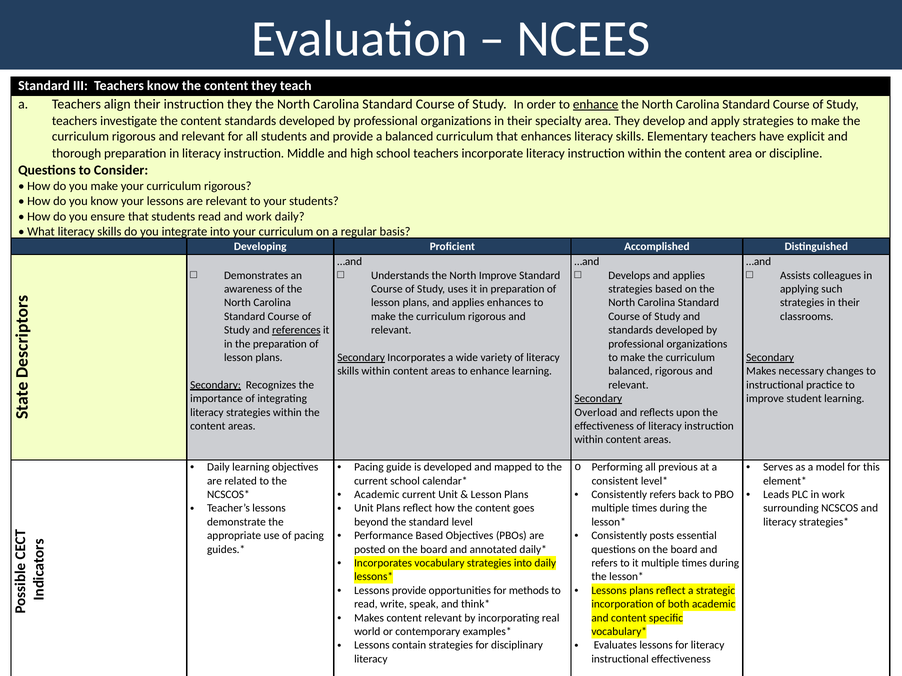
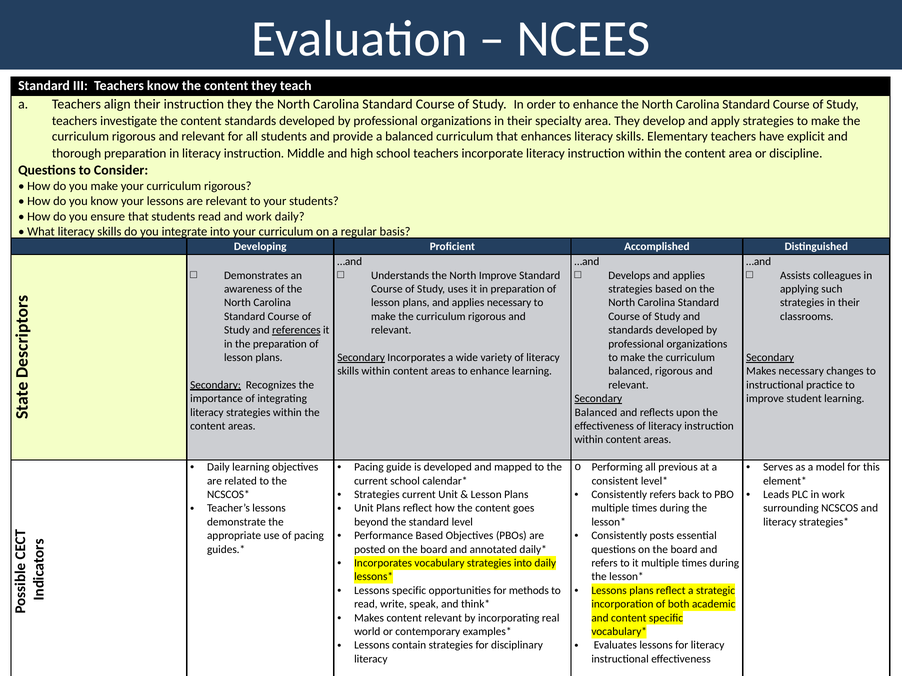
enhance underline: present -> none (596, 105)
applies enhances: enhances -> necessary (509, 303)
Overload: Overload -> Balanced (596, 413)
Academic: Academic -> Strategies (377, 495)
Lessons provide: provide -> specific (409, 591)
